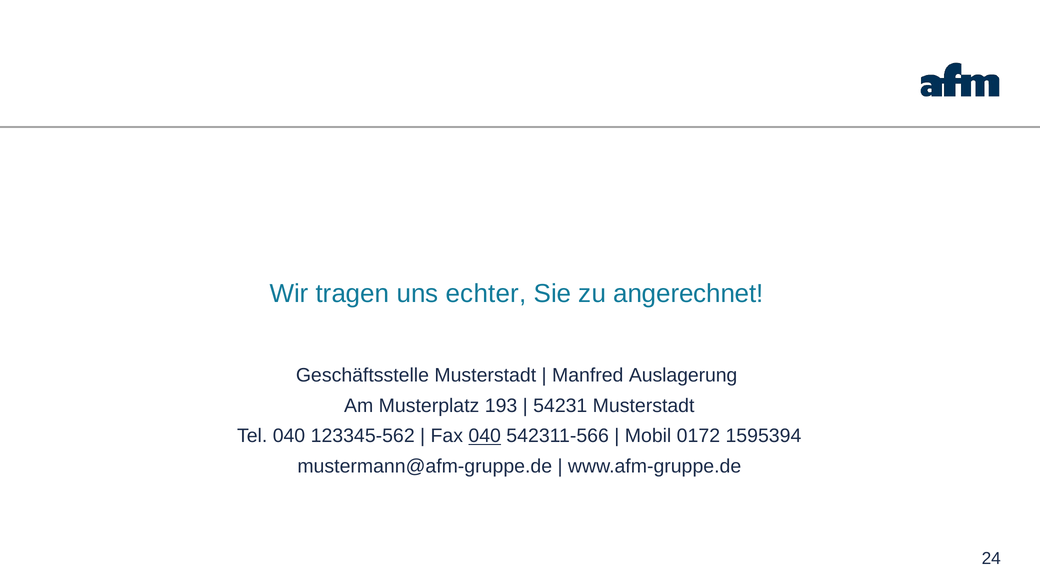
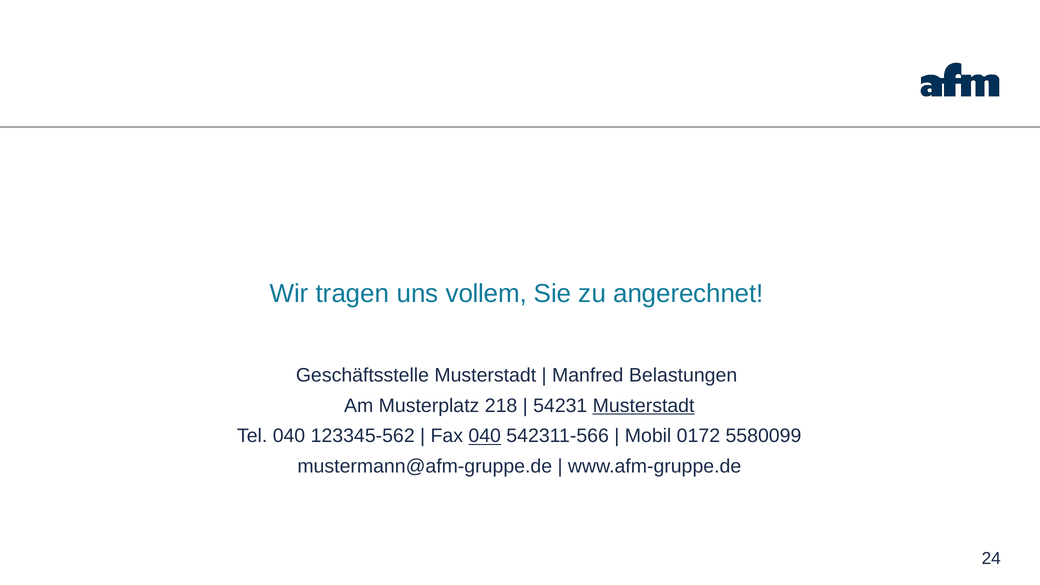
echter: echter -> vollem (486, 294)
Auslagerung: Auslagerung -> Belastungen (683, 375)
193: 193 -> 218 (501, 406)
Musterstadt underline: none -> present (644, 406)
1595394: 1595394 -> 5580099 (763, 436)
